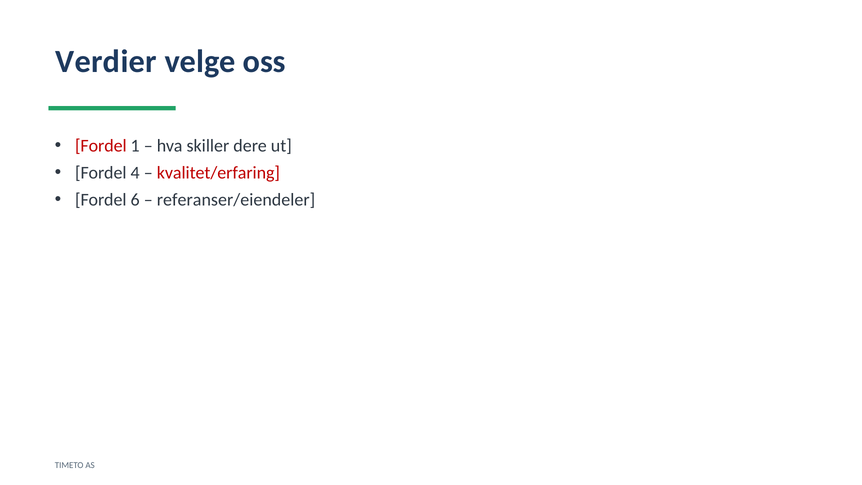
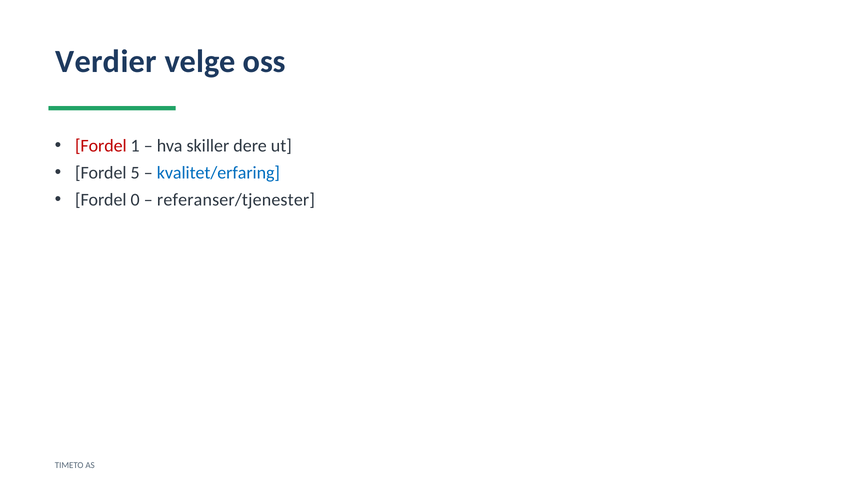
4: 4 -> 5 (135, 173)
kvalitet/erfaring colour: red -> blue (218, 173)
6: 6 -> 0 (135, 200)
referanser/eiendeler: referanser/eiendeler -> referanser/tjenester (236, 200)
